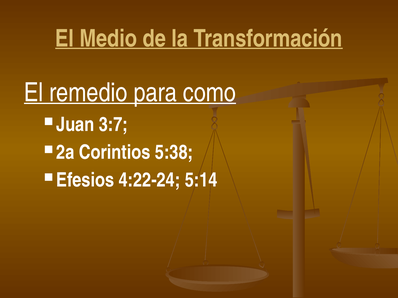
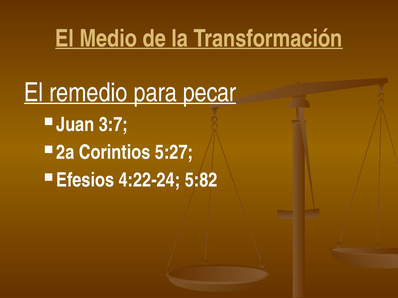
como: como -> pecar (210, 93)
5:38: 5:38 -> 5:27 (174, 153)
5:14: 5:14 -> 5:82 (201, 180)
